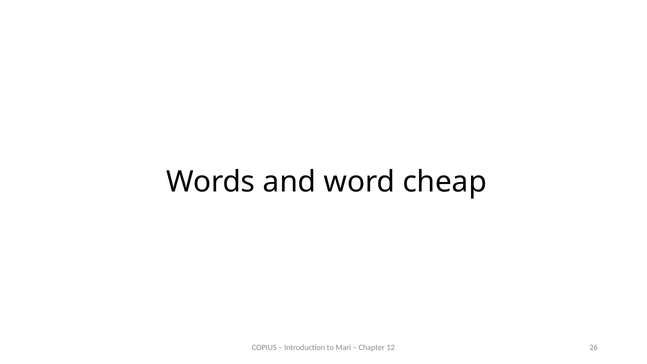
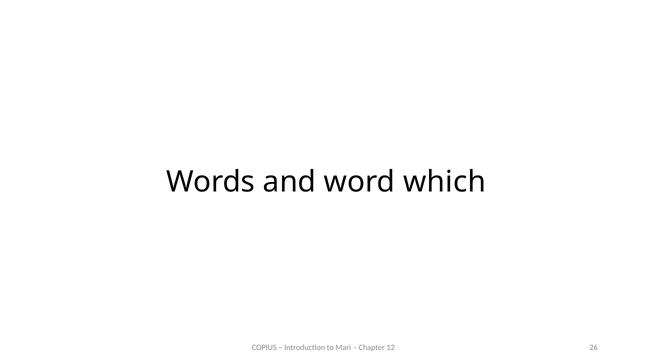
cheap: cheap -> which (445, 182)
